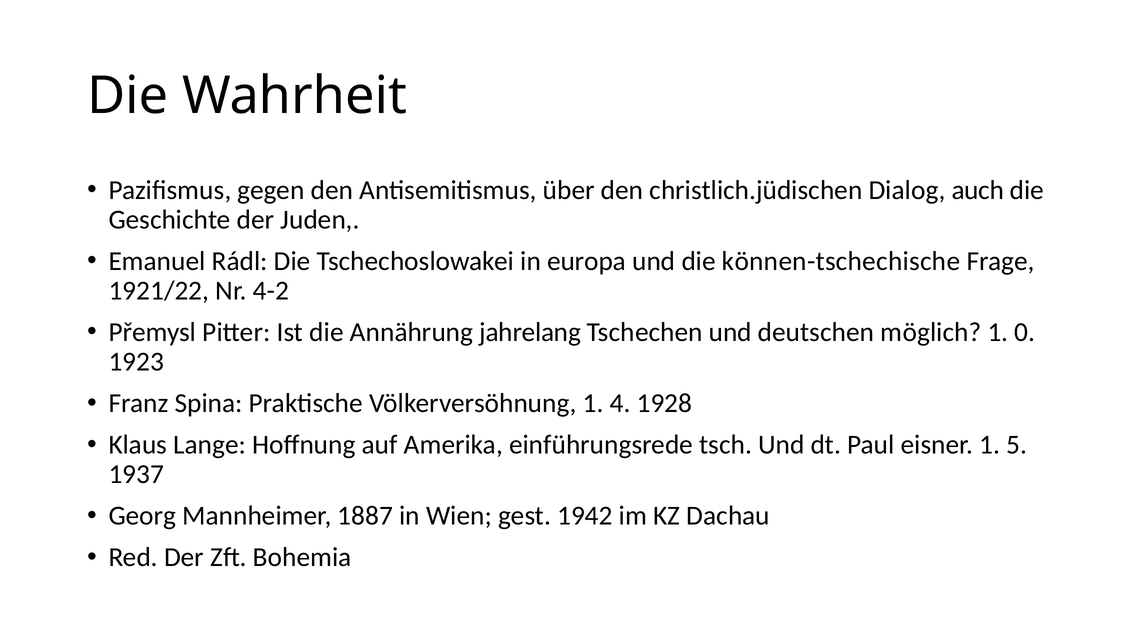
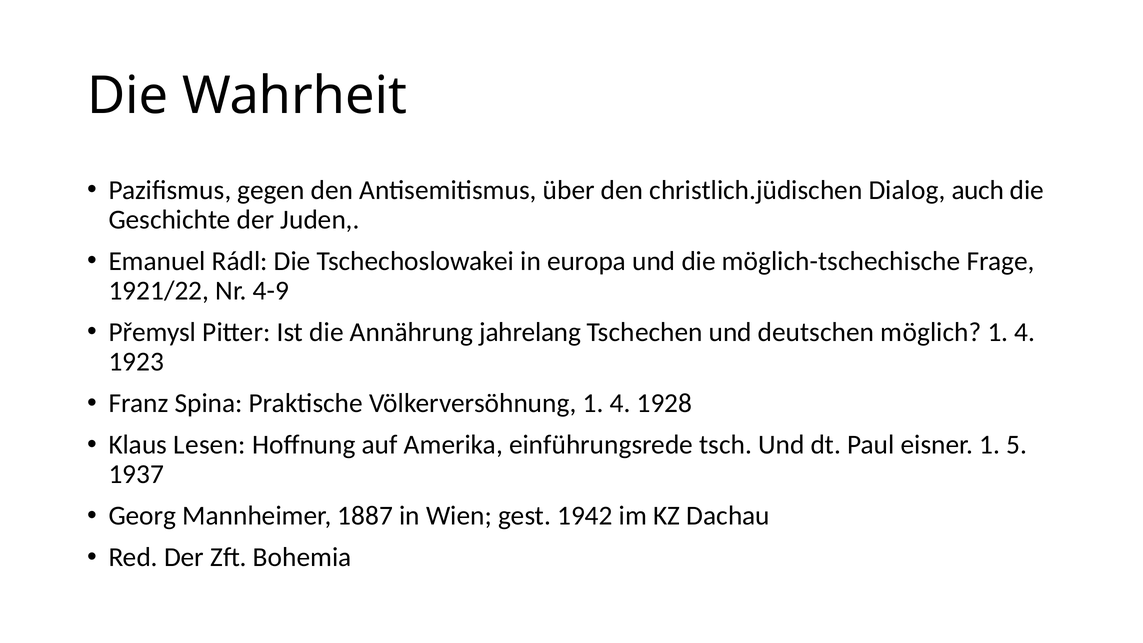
können-tschechische: können-tschechische -> möglich-tschechische (841, 261)
4-2: 4-2 -> 4-9 (271, 291)
möglich 1 0: 0 -> 4 (1025, 332)
Lange: Lange -> Lesen (210, 445)
